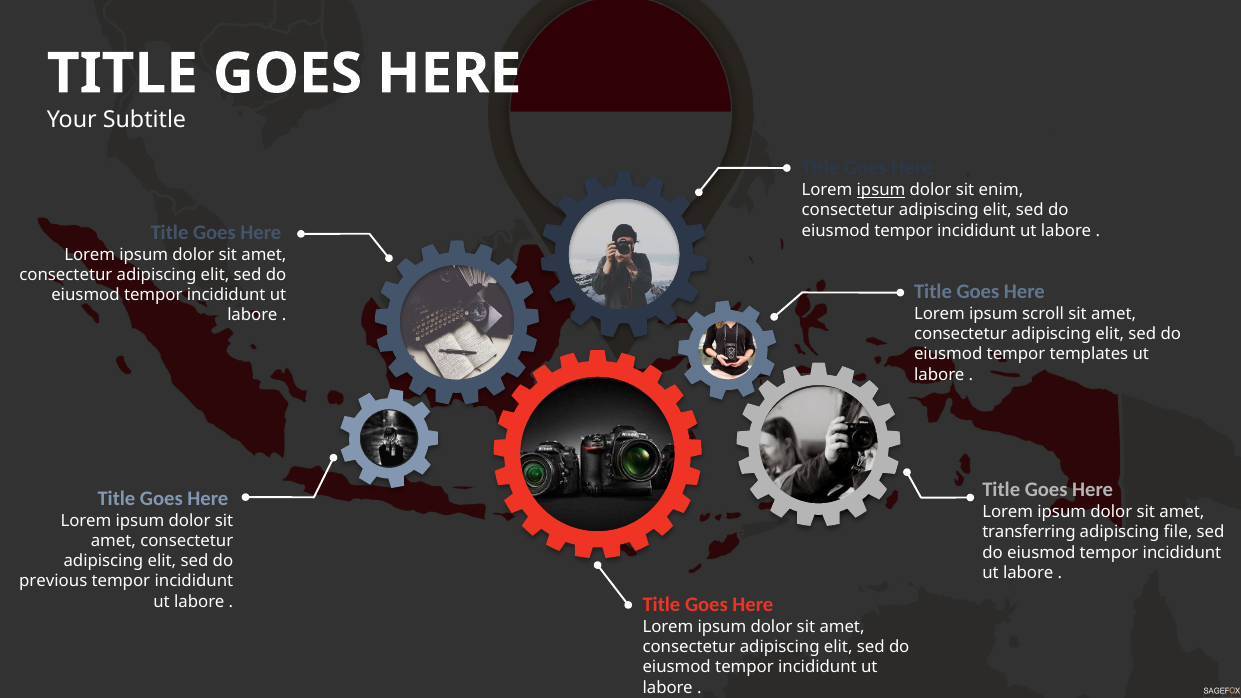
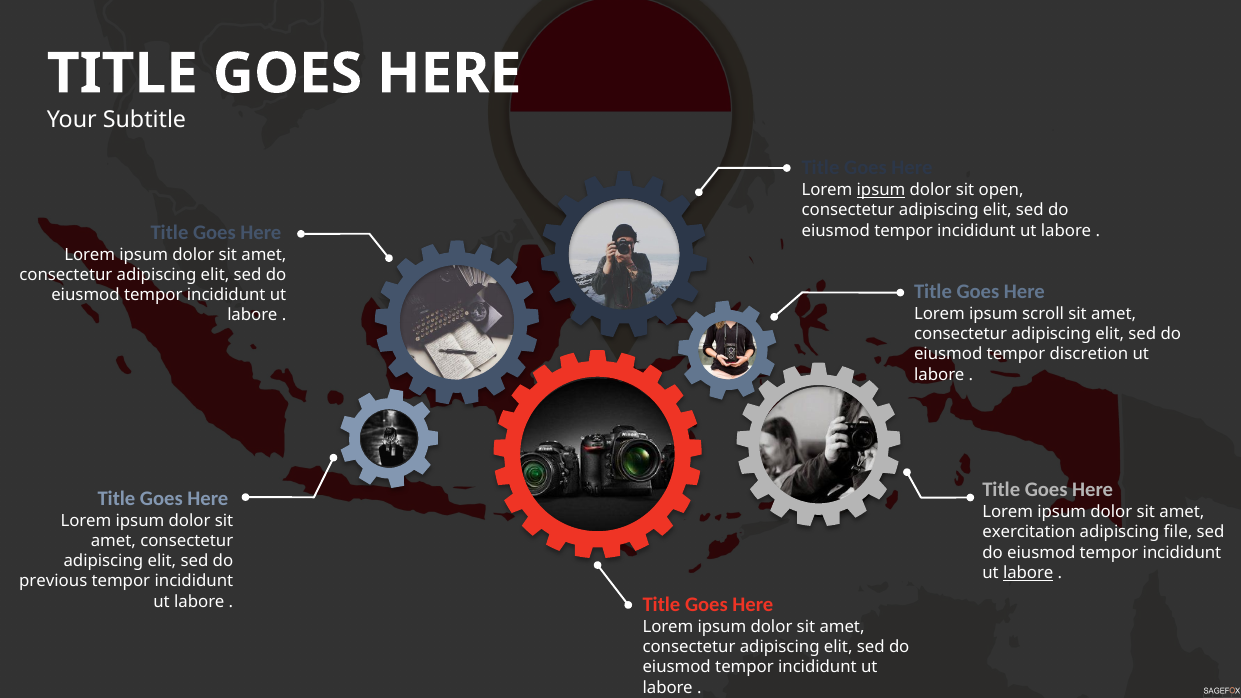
enim: enim -> open (1001, 190)
templates: templates -> discretion (1089, 354)
transferring: transferring -> exercitation (1029, 532)
labore underline: none -> present (1028, 573)
